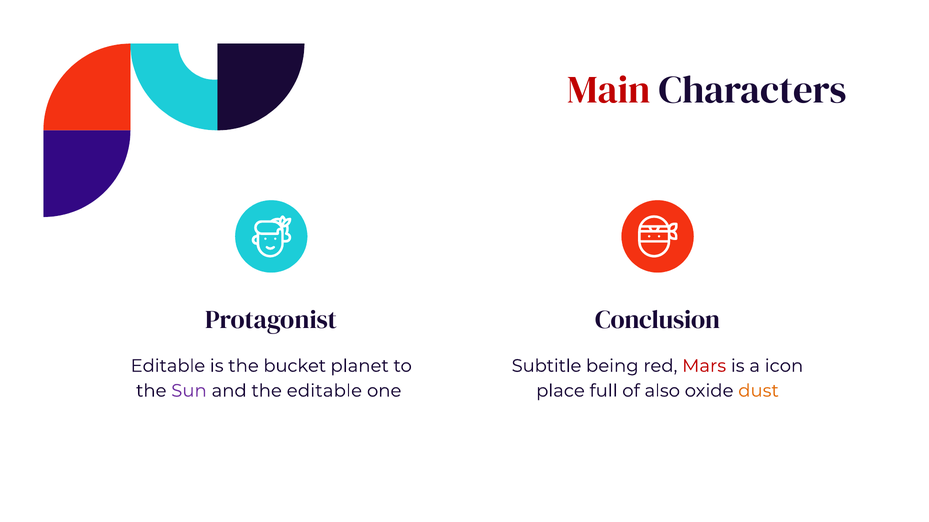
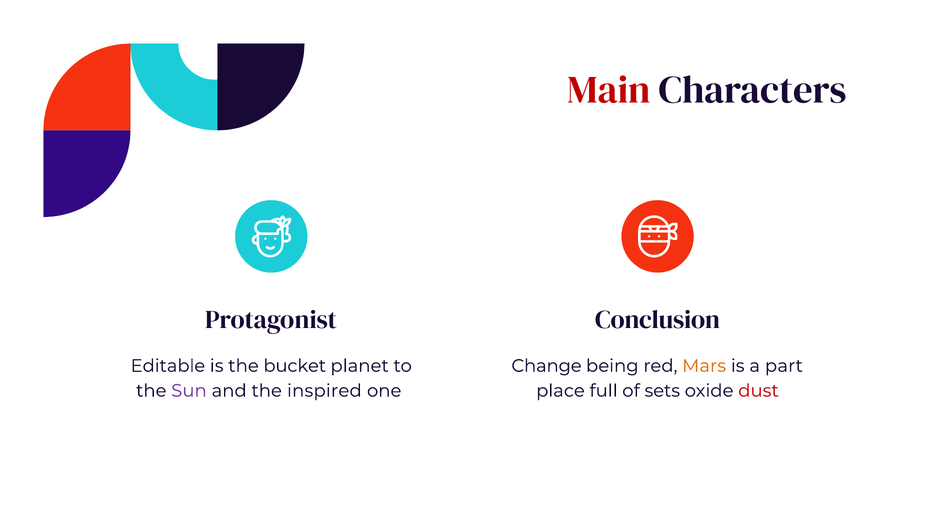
Subtitle: Subtitle -> Change (547, 366)
Mars colour: red -> orange (704, 366)
icon: icon -> part (784, 366)
the editable: editable -> inspired (324, 391)
also: also -> sets (662, 391)
dust colour: orange -> red (759, 391)
